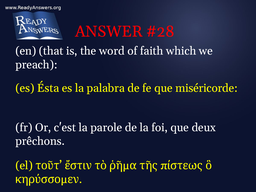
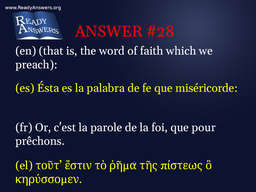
deux: deux -> pour (204, 128)
